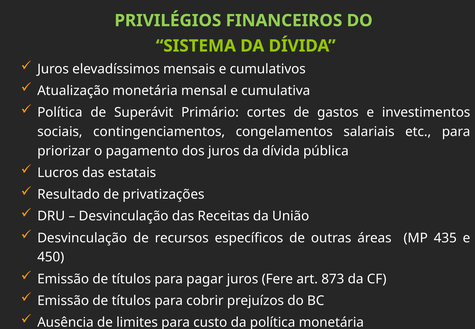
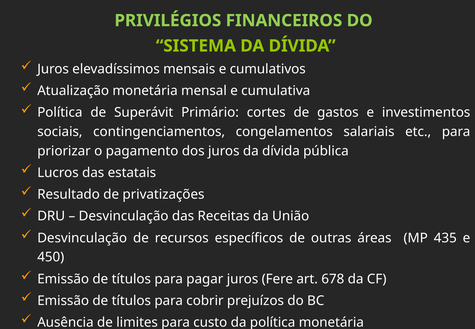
873: 873 -> 678 (333, 279)
